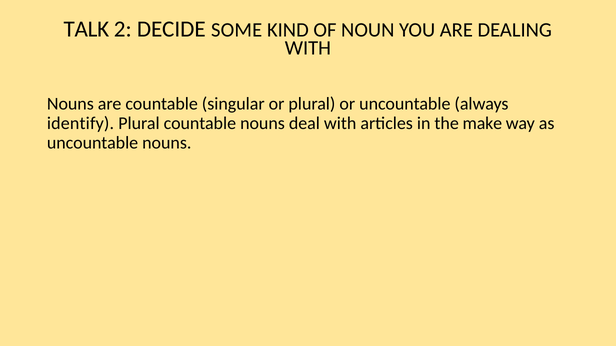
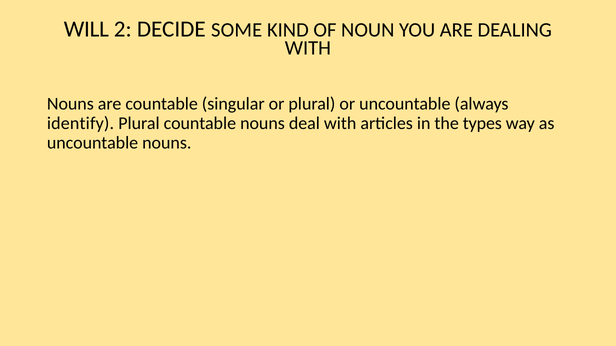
TALK: TALK -> WILL (86, 29)
make: make -> types (482, 124)
